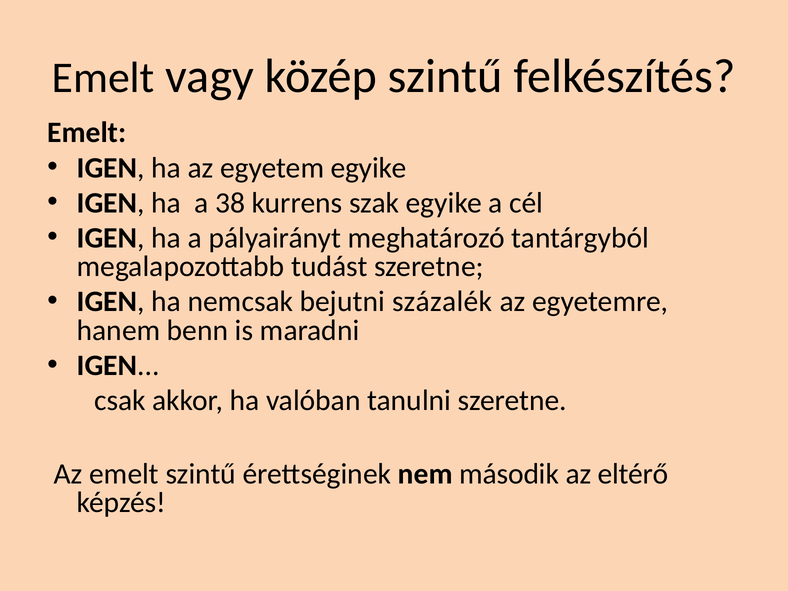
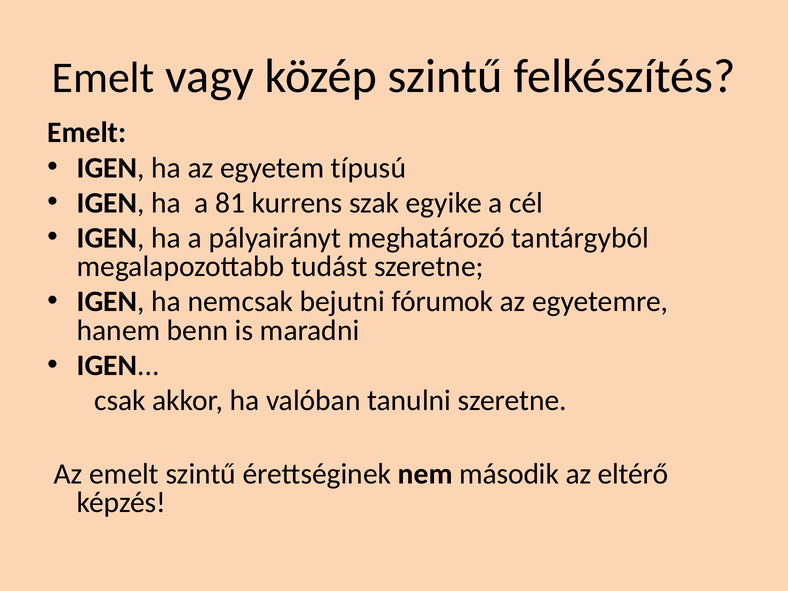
egyetem egyike: egyike -> típusú (368, 168)
38: 38 -> 81 (230, 203)
százalék: százalék -> fórumok (442, 302)
